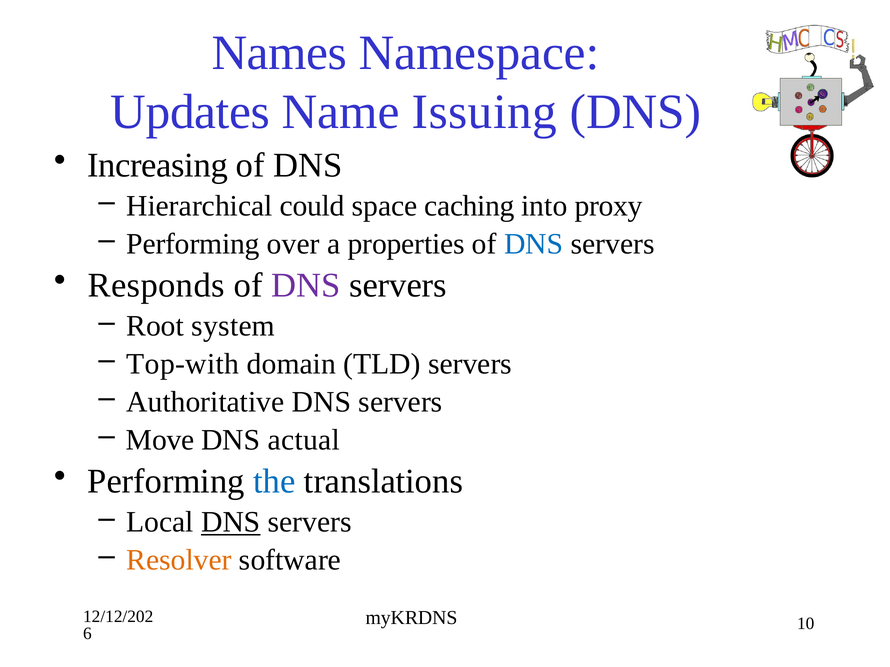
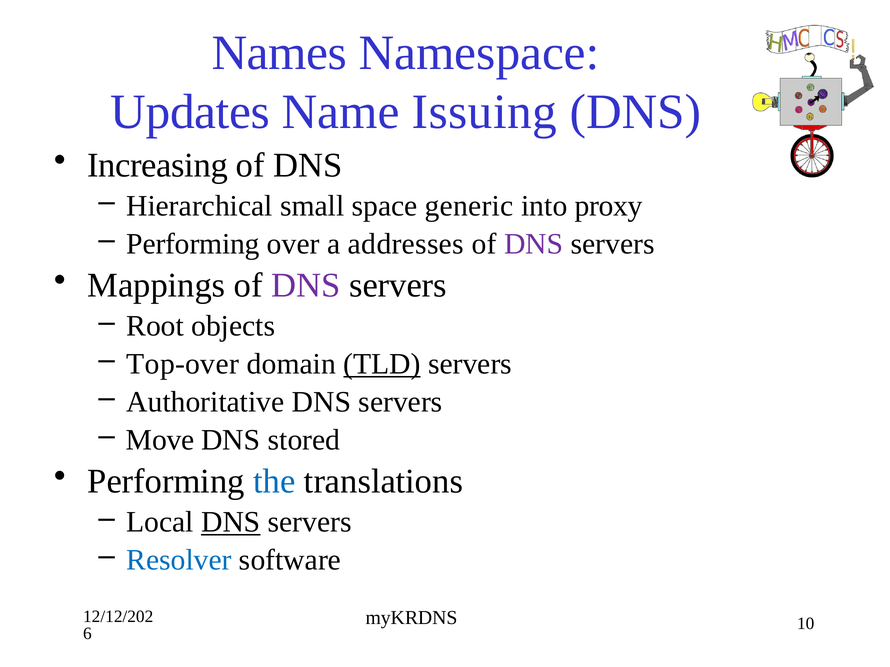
could: could -> small (312, 206)
caching: caching -> generic (469, 206)
properties: properties -> addresses (406, 244)
DNS colour: blue -> purple (534, 244)
Responds: Responds -> Mappings (156, 286)
system: system -> objects (233, 326)
Top-with: Top-with -> Top-over (183, 364)
TLD underline: none -> present (382, 364)
actual: actual -> stored (304, 440)
Resolver colour: orange -> blue (179, 560)
